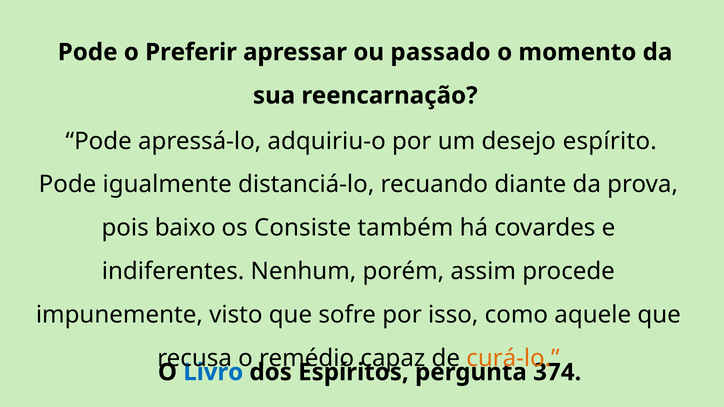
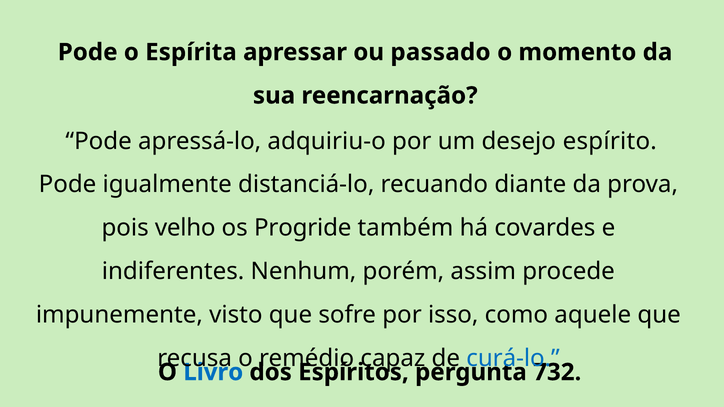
Preferir: Preferir -> Espírita (191, 52)
baixo: baixo -> velho (185, 228)
Consiste: Consiste -> Progride (303, 228)
curá-lo colour: orange -> blue (513, 358)
374: 374 -> 732 (557, 372)
